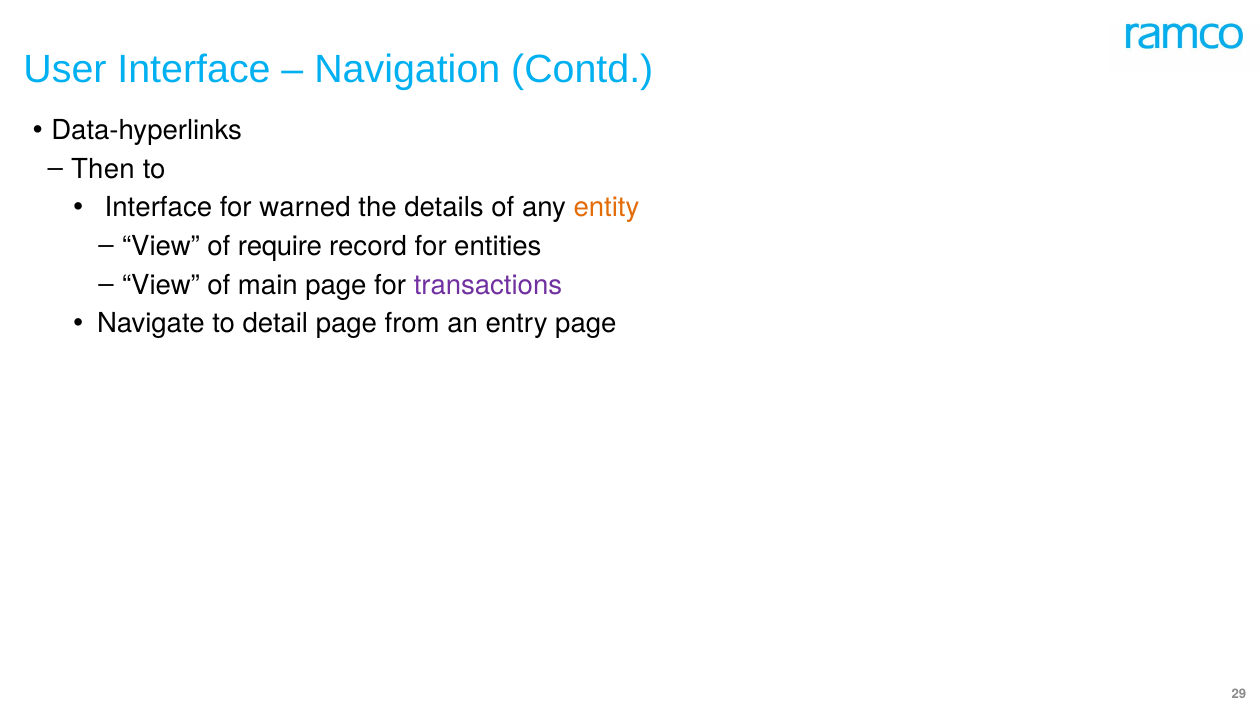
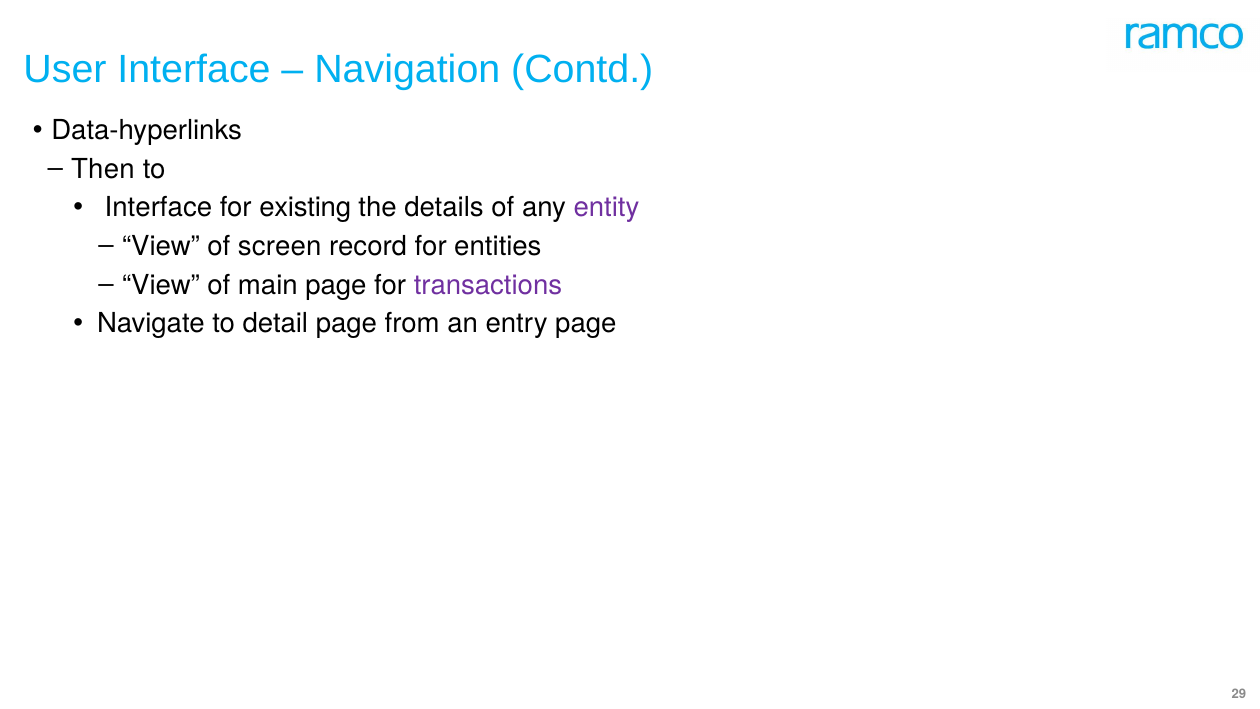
warned: warned -> existing (305, 208)
entity colour: orange -> purple (606, 208)
require: require -> screen (280, 246)
